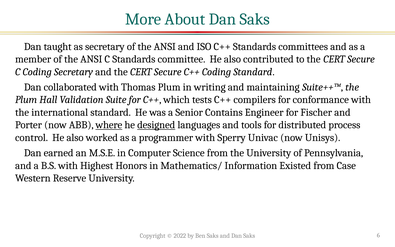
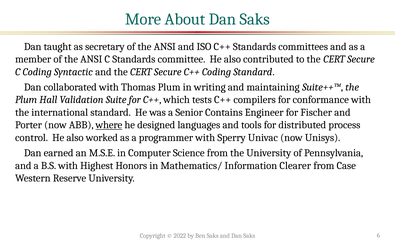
Coding Secretary: Secretary -> Syntactic (73, 72)
designed underline: present -> none (156, 125)
Existed: Existed -> Clearer (295, 166)
